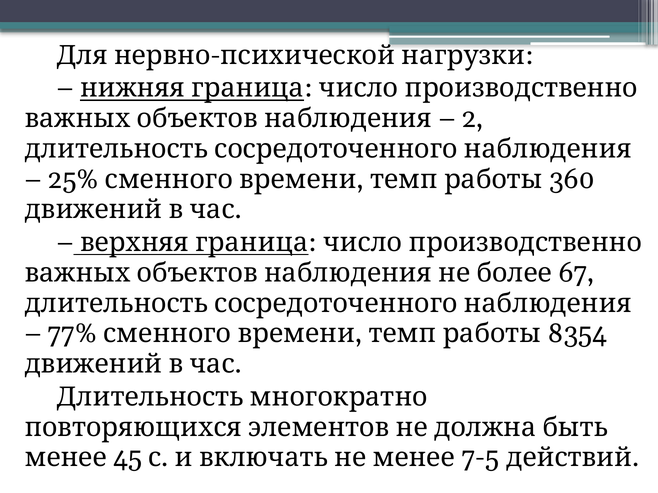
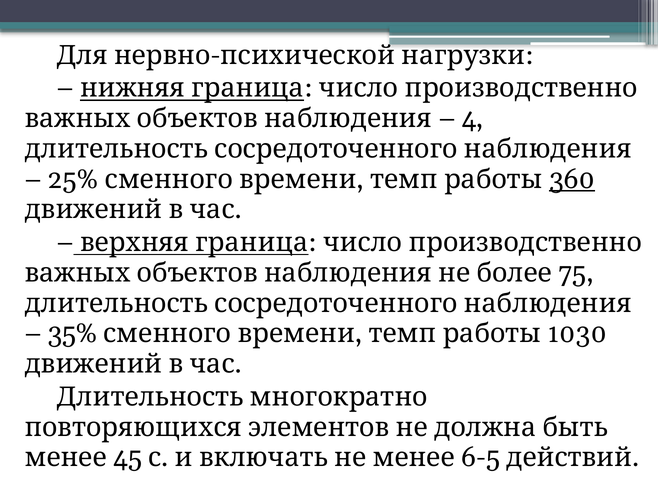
2: 2 -> 4 (473, 119)
360 underline: none -> present (572, 180)
67: 67 -> 75 (576, 273)
77%: 77% -> 35% (73, 334)
8354: 8354 -> 1030 (577, 334)
7-5: 7-5 -> 6-5 (481, 458)
